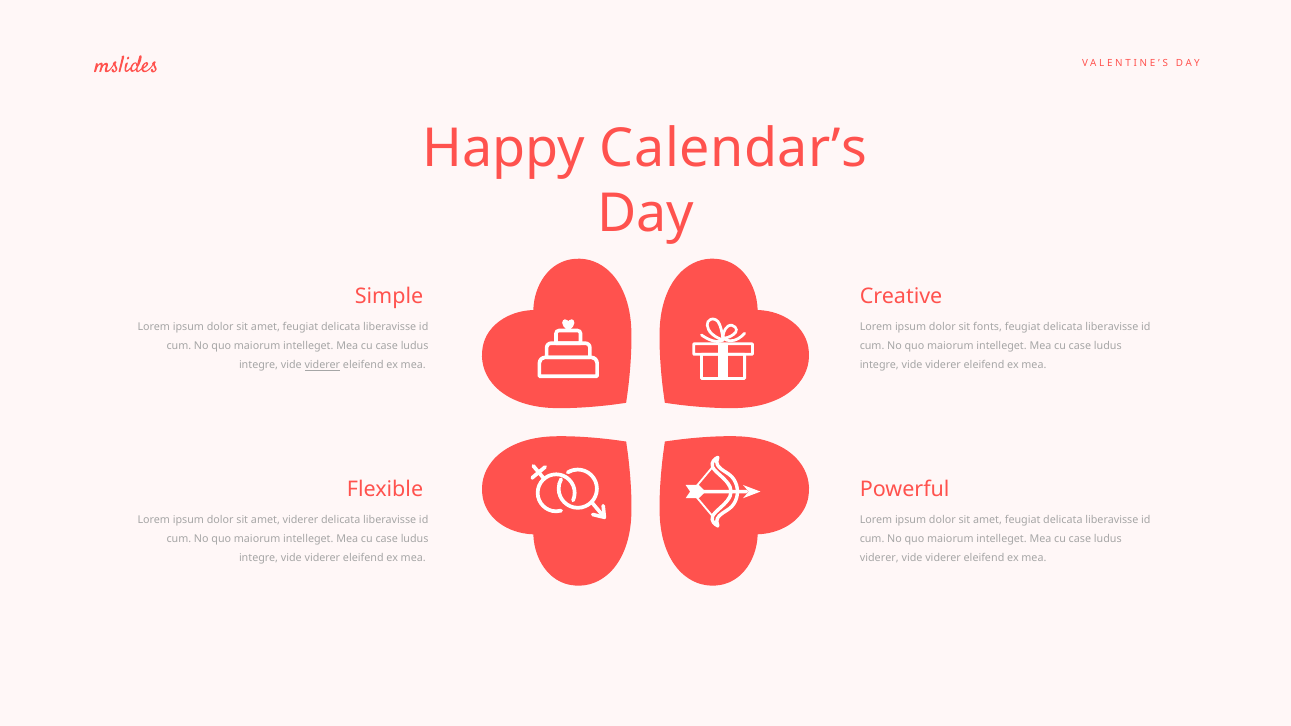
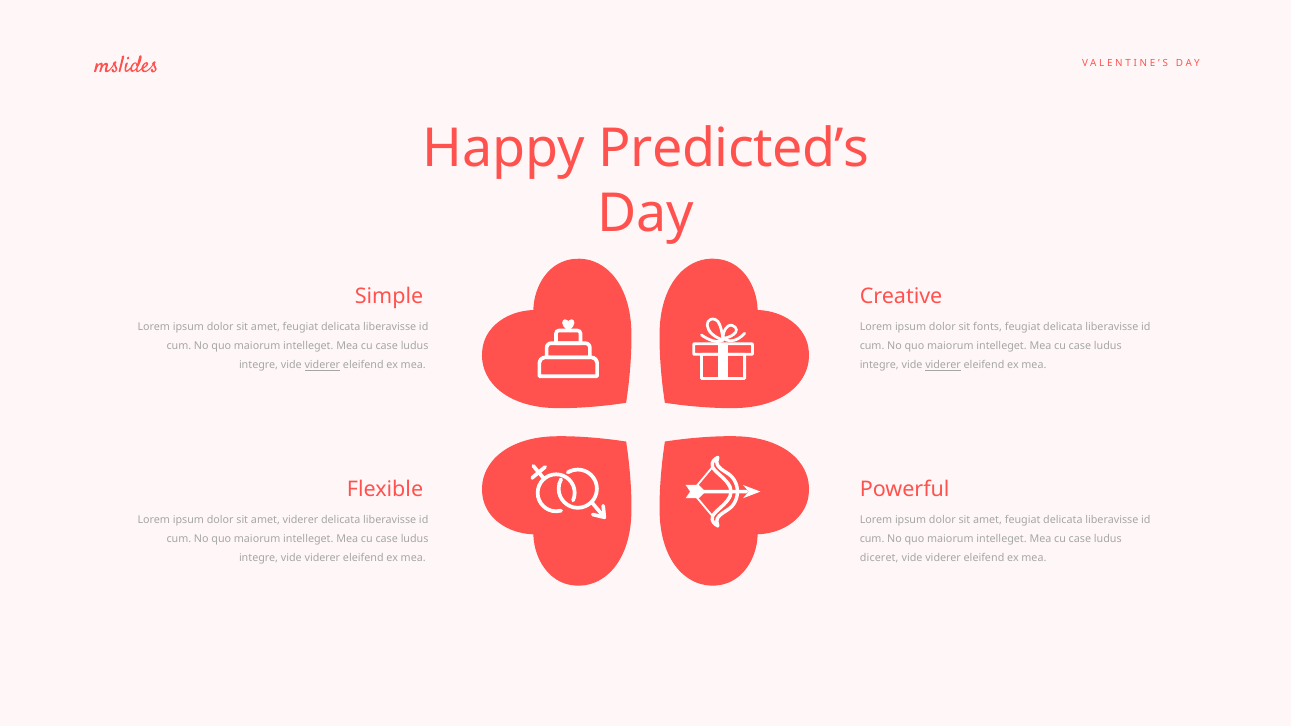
Calendar’s: Calendar’s -> Predicted’s (734, 149)
viderer underline: none -> present (943, 365)
viderer: viderer -> diceret (879, 558)
